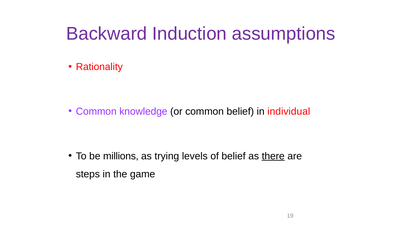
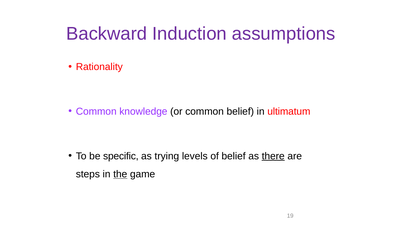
individual: individual -> ultimatum (289, 112)
millions: millions -> specific (121, 156)
the underline: none -> present (120, 174)
